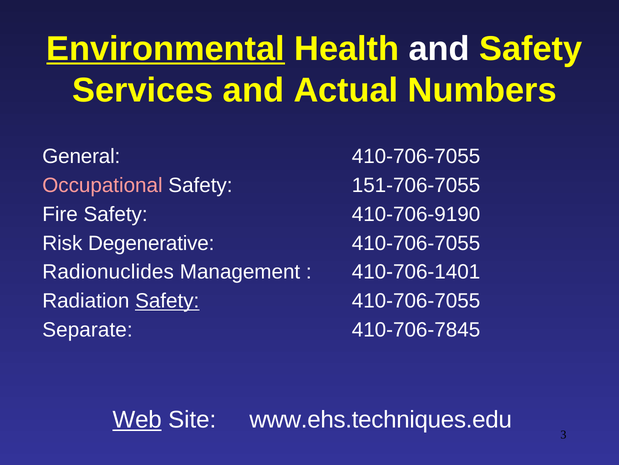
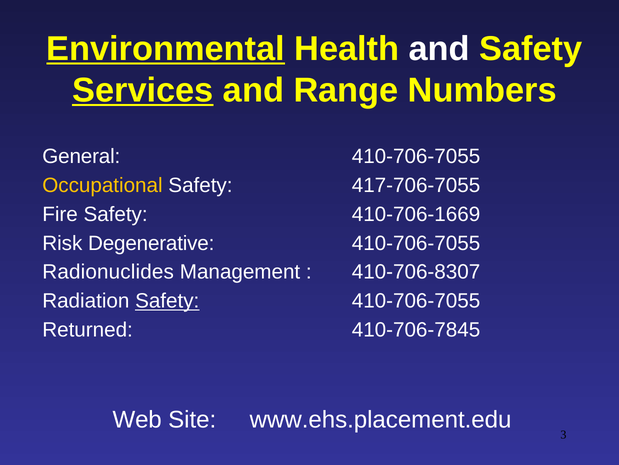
Services underline: none -> present (143, 90)
Actual: Actual -> Range (346, 90)
Occupational colour: pink -> yellow (102, 185)
151-706-7055: 151-706-7055 -> 417-706-7055 (416, 185)
410-706-9190: 410-706-9190 -> 410-706-1669 (416, 214)
410-706-1401: 410-706-1401 -> 410-706-8307 (416, 272)
Separate: Separate -> Returned (88, 329)
Web underline: present -> none (137, 419)
www.ehs.techniques.edu: www.ehs.techniques.edu -> www.ehs.placement.edu (381, 419)
